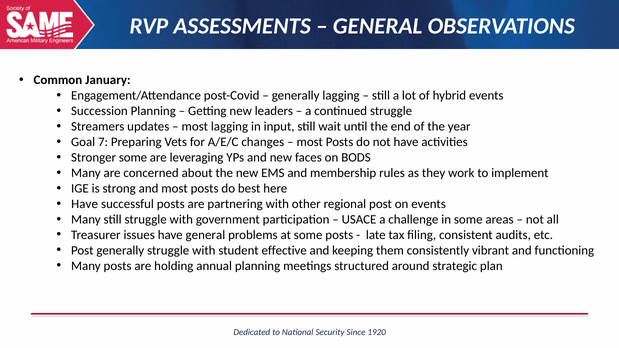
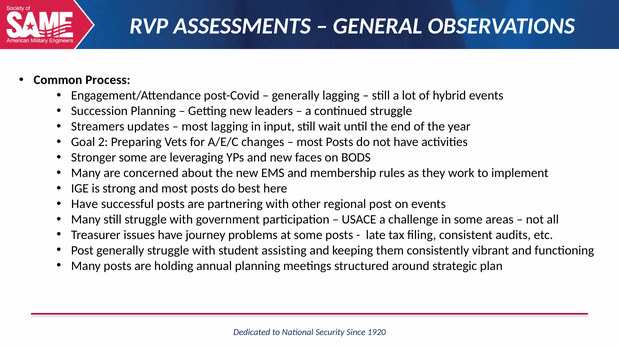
January: January -> Process (108, 80)
7: 7 -> 2 (103, 142)
have general: general -> journey (205, 235)
effective: effective -> assisting (284, 251)
